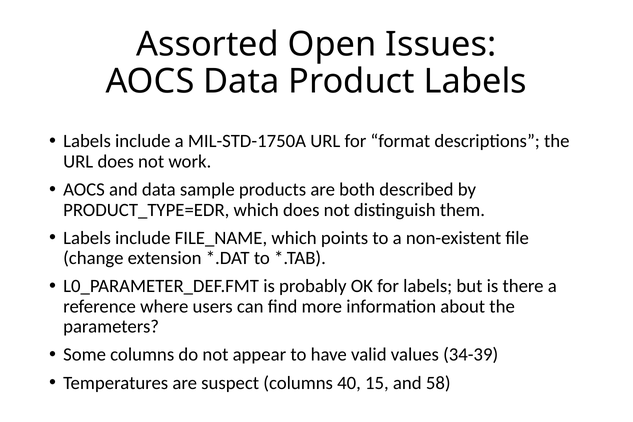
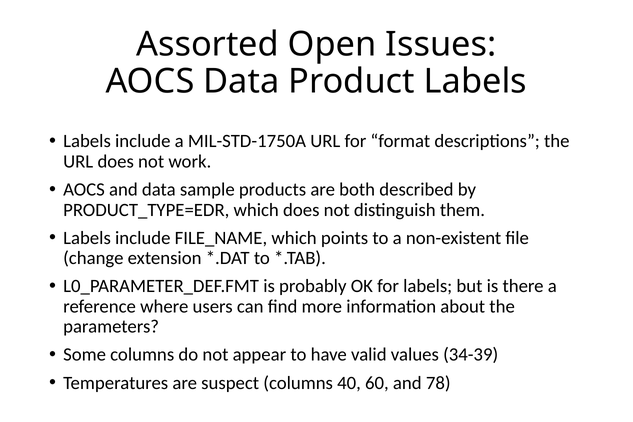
15: 15 -> 60 (377, 383)
58: 58 -> 78 (438, 383)
